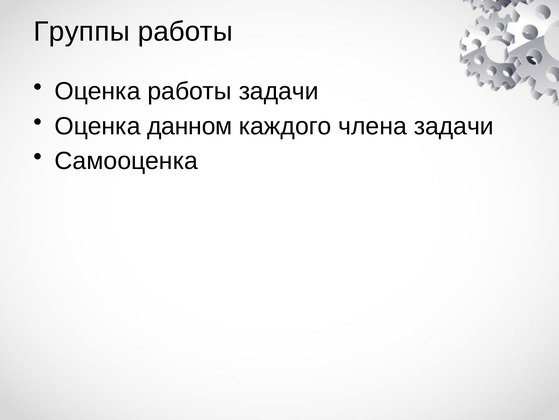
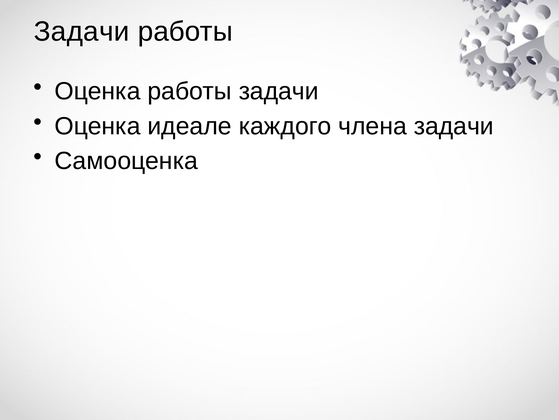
Группы: Группы -> Задачи (82, 31)
данном: данном -> идеале (190, 126)
